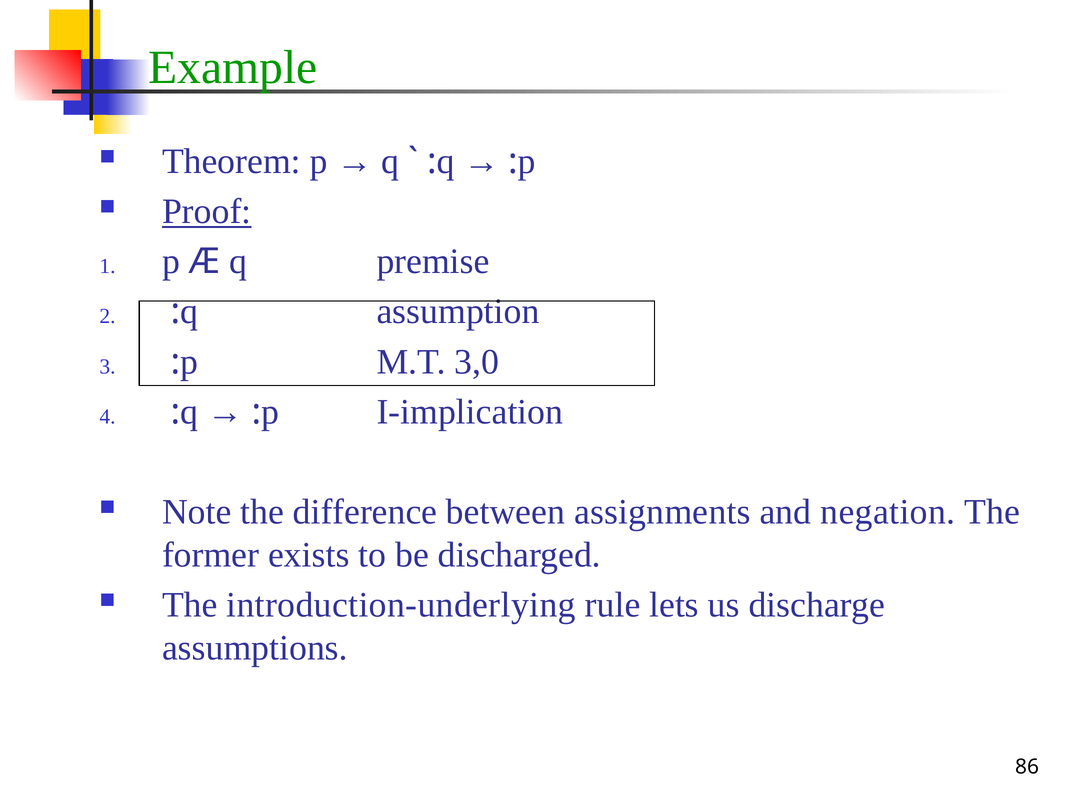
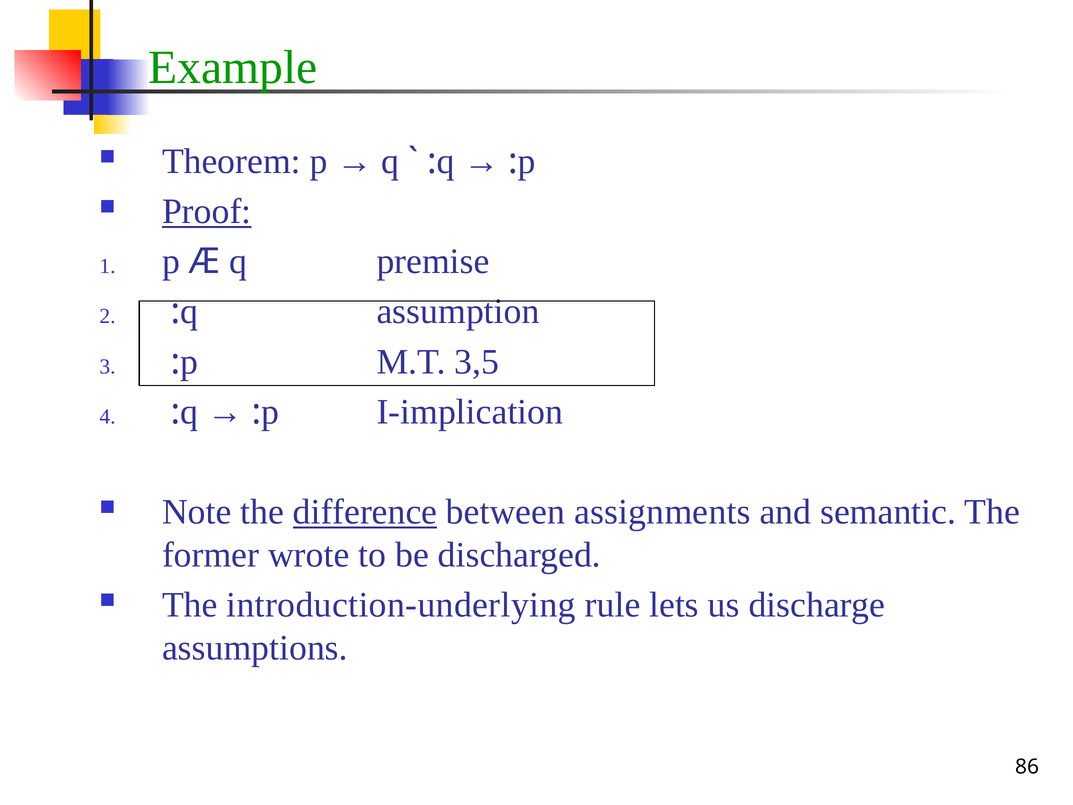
3,0: 3,0 -> 3,5 (477, 362)
difference underline: none -> present (365, 512)
negation: negation -> semantic (888, 512)
exists: exists -> wrote (309, 555)
